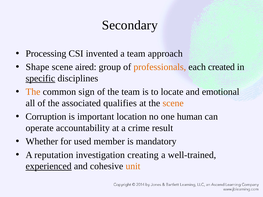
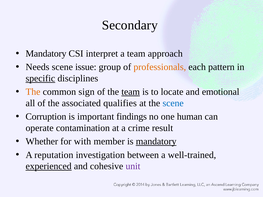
Processing: Processing -> Mandatory (46, 54)
invented: invented -> interpret (102, 54)
Shape: Shape -> Needs (38, 67)
aired: aired -> issue (86, 67)
created: created -> pattern (221, 67)
team underline: none -> present (131, 92)
scene colour: orange -> blue (173, 103)
location: location -> findings (132, 117)
accountability: accountability -> contamination (83, 128)
used: used -> with (83, 142)
mandatory underline: none -> present (156, 142)
creating: creating -> between (143, 155)
unit colour: orange -> purple (133, 166)
